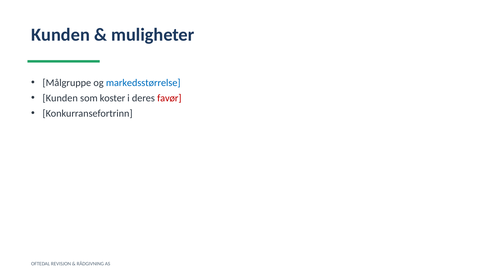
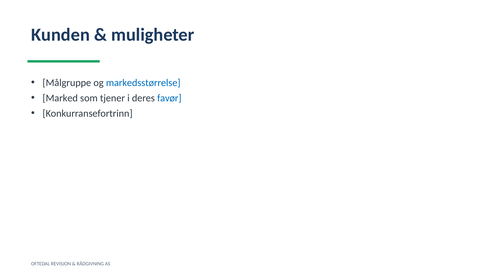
Kunden: Kunden -> Marked (60, 98)
koster: koster -> tjener (112, 98)
favør colour: red -> blue (169, 98)
